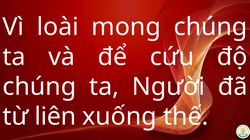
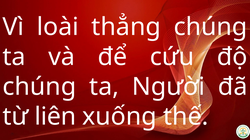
mong: mong -> thẳng (126, 27)
